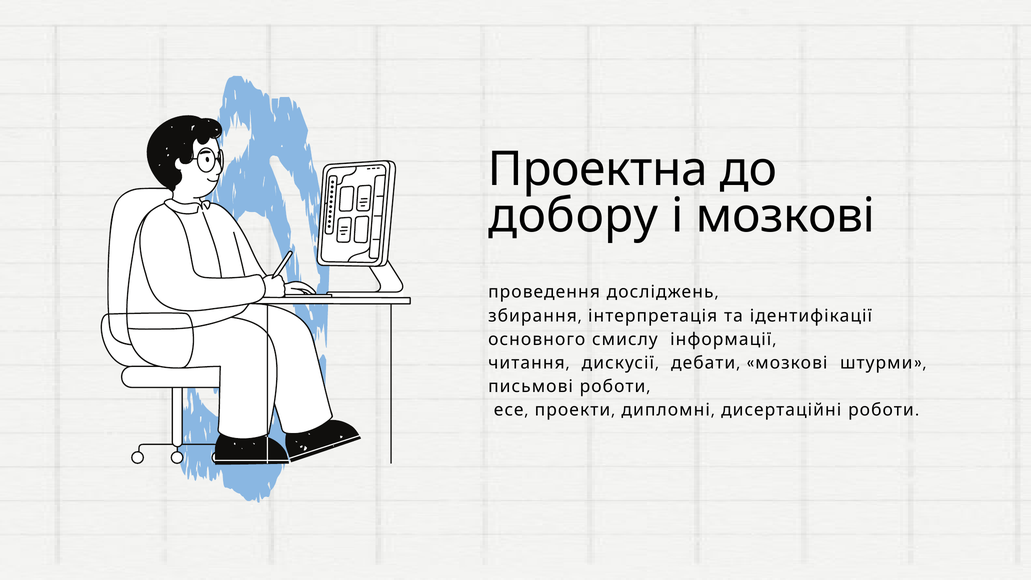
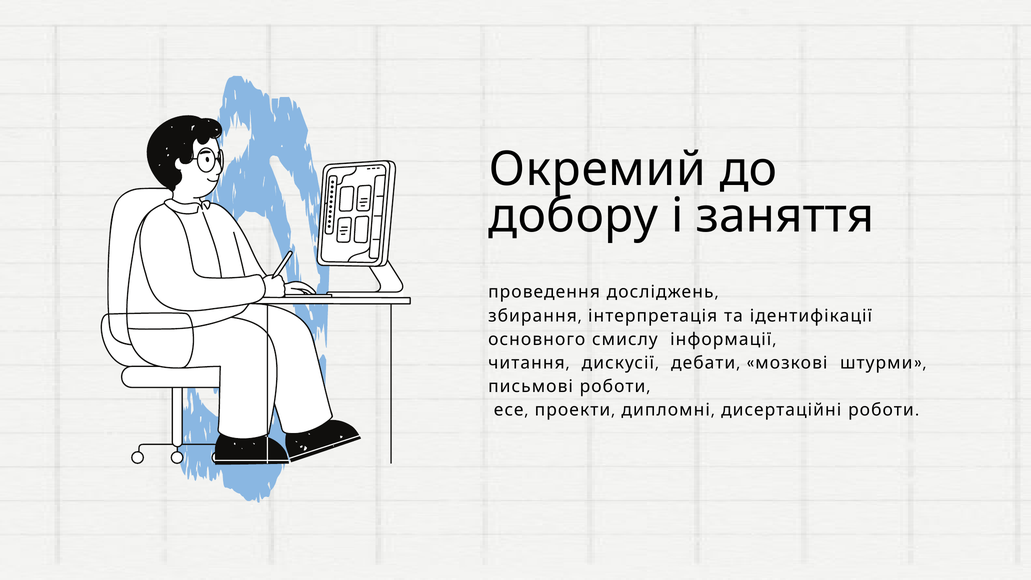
Проектна: Проектна -> Окремий (597, 169)
і мозкові: мозкові -> заняття (785, 216)
